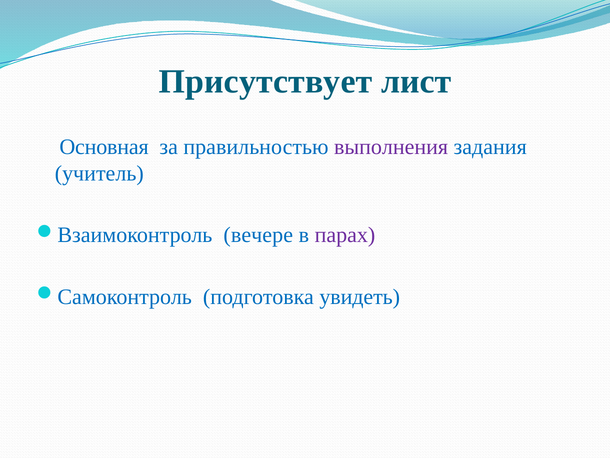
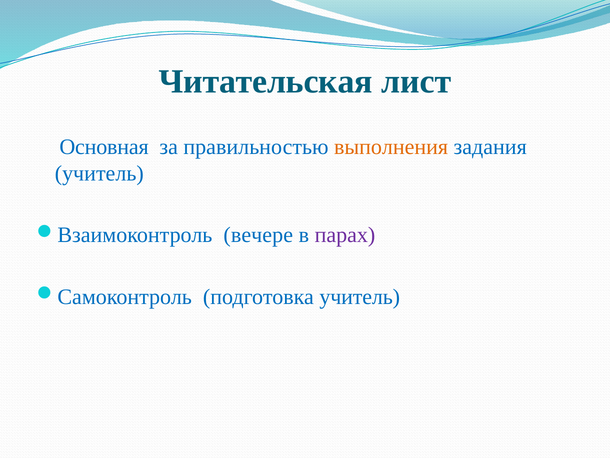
Присутствует: Присутствует -> Читательская (266, 82)
выполнения colour: purple -> orange (391, 147)
подготовка увидеть: увидеть -> учитель (360, 297)
